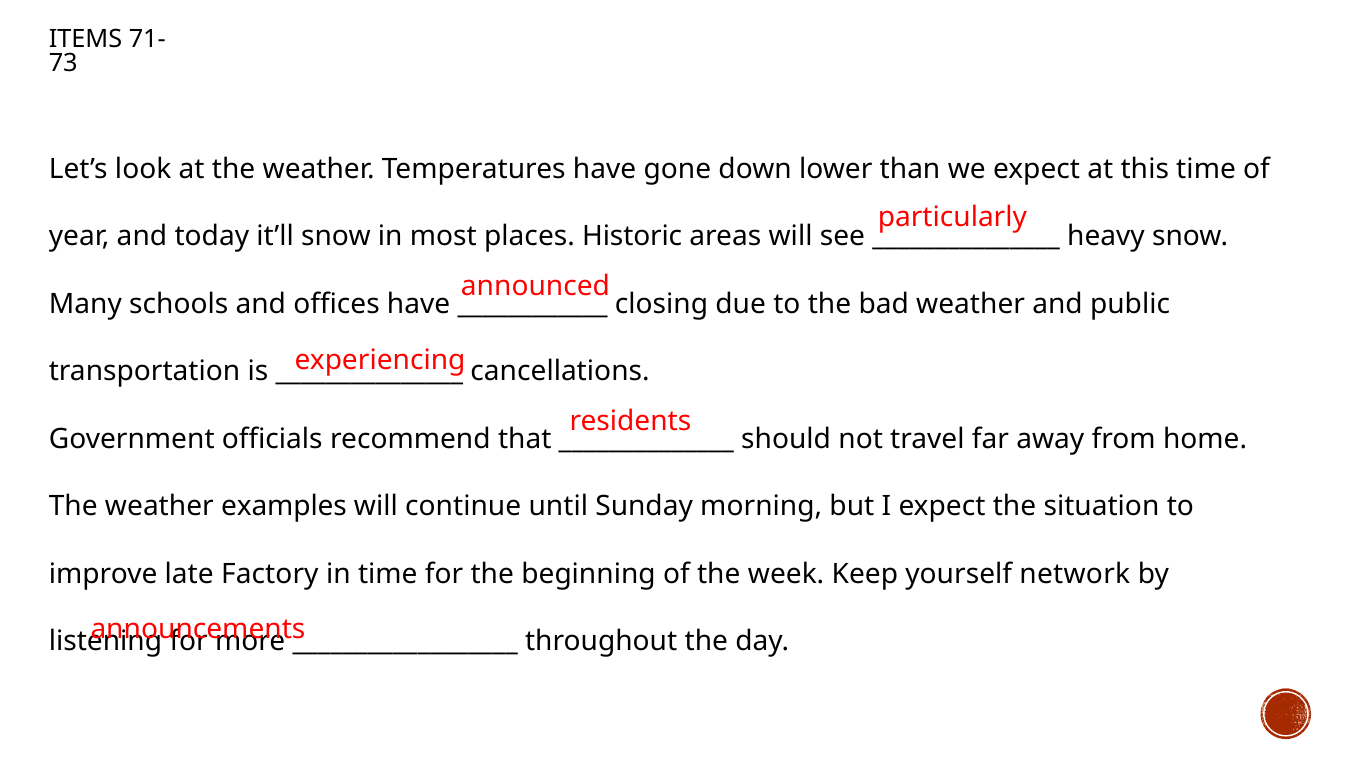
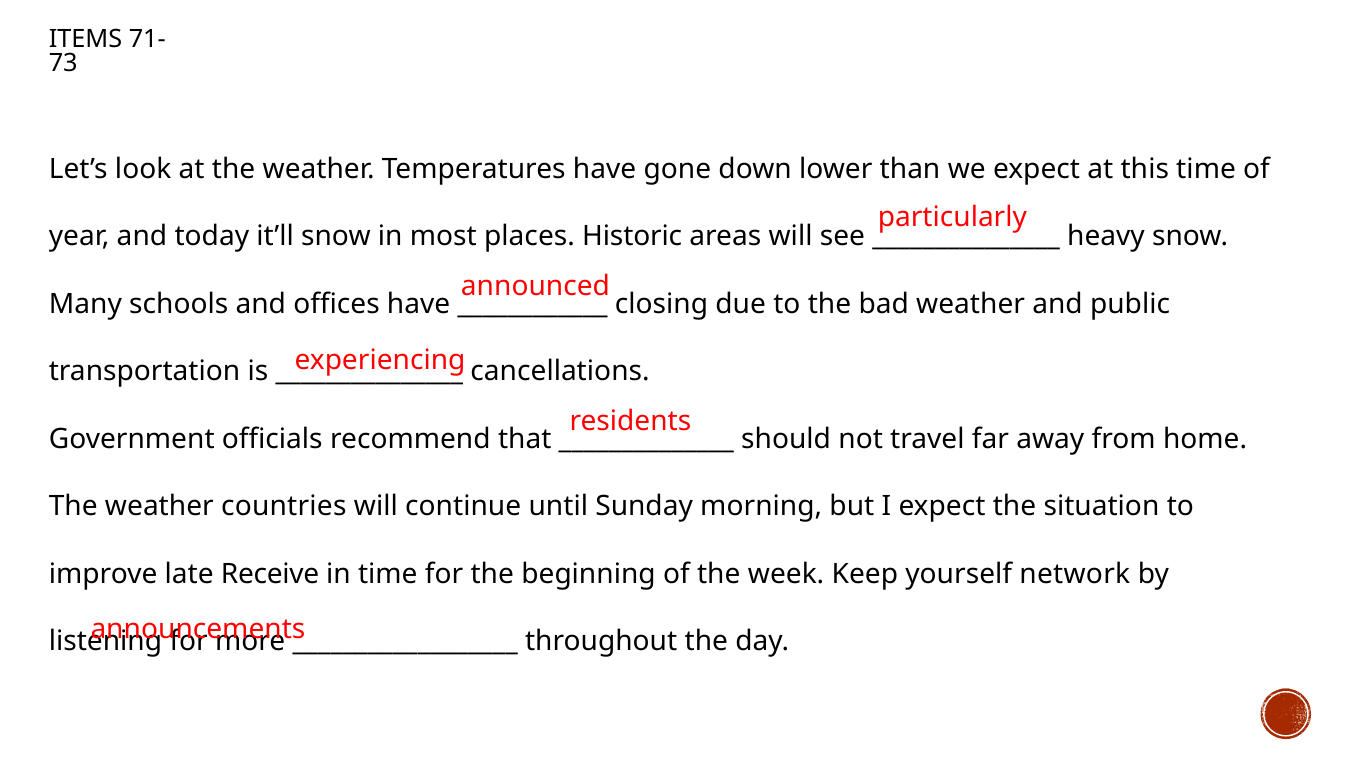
examples: examples -> countries (284, 507)
Factory: Factory -> Receive (270, 574)
